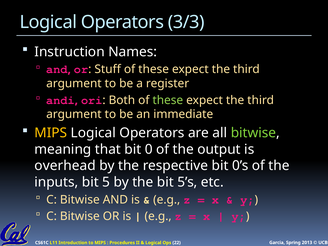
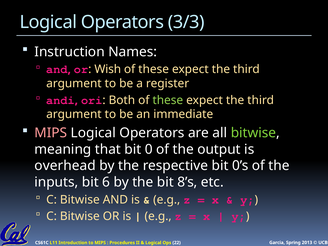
Stuff: Stuff -> Wish (108, 69)
MIPS colour: yellow -> pink (51, 133)
5: 5 -> 6 (106, 182)
5’s: 5’s -> 8’s (187, 182)
